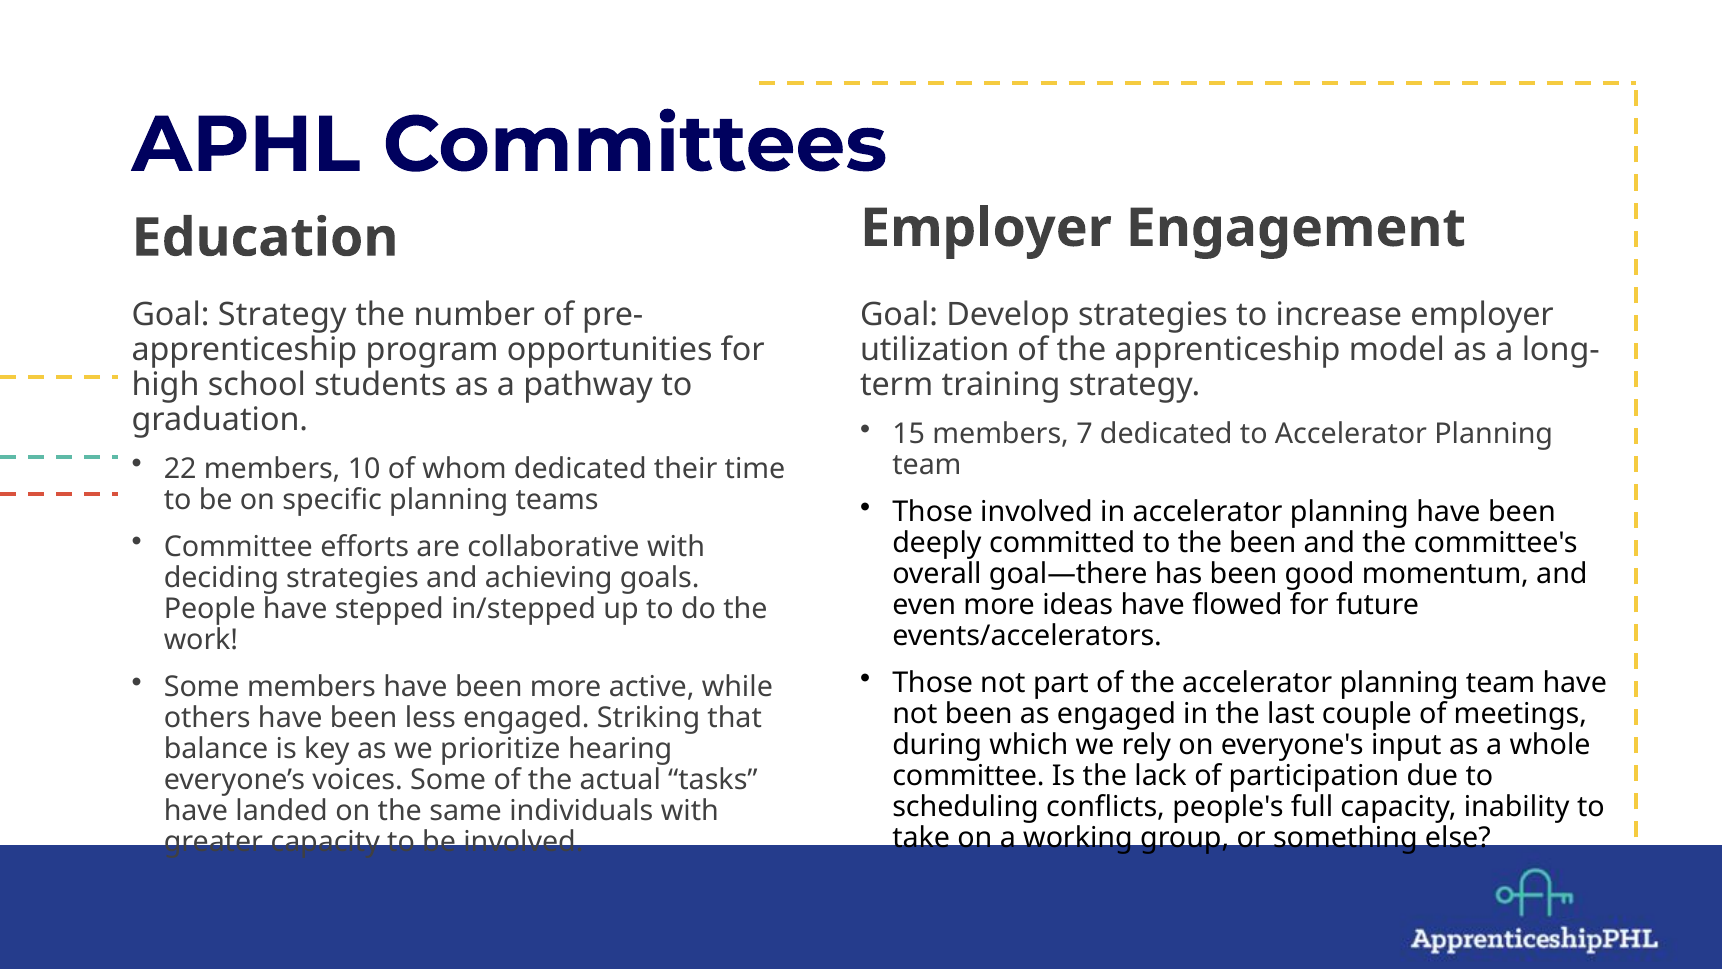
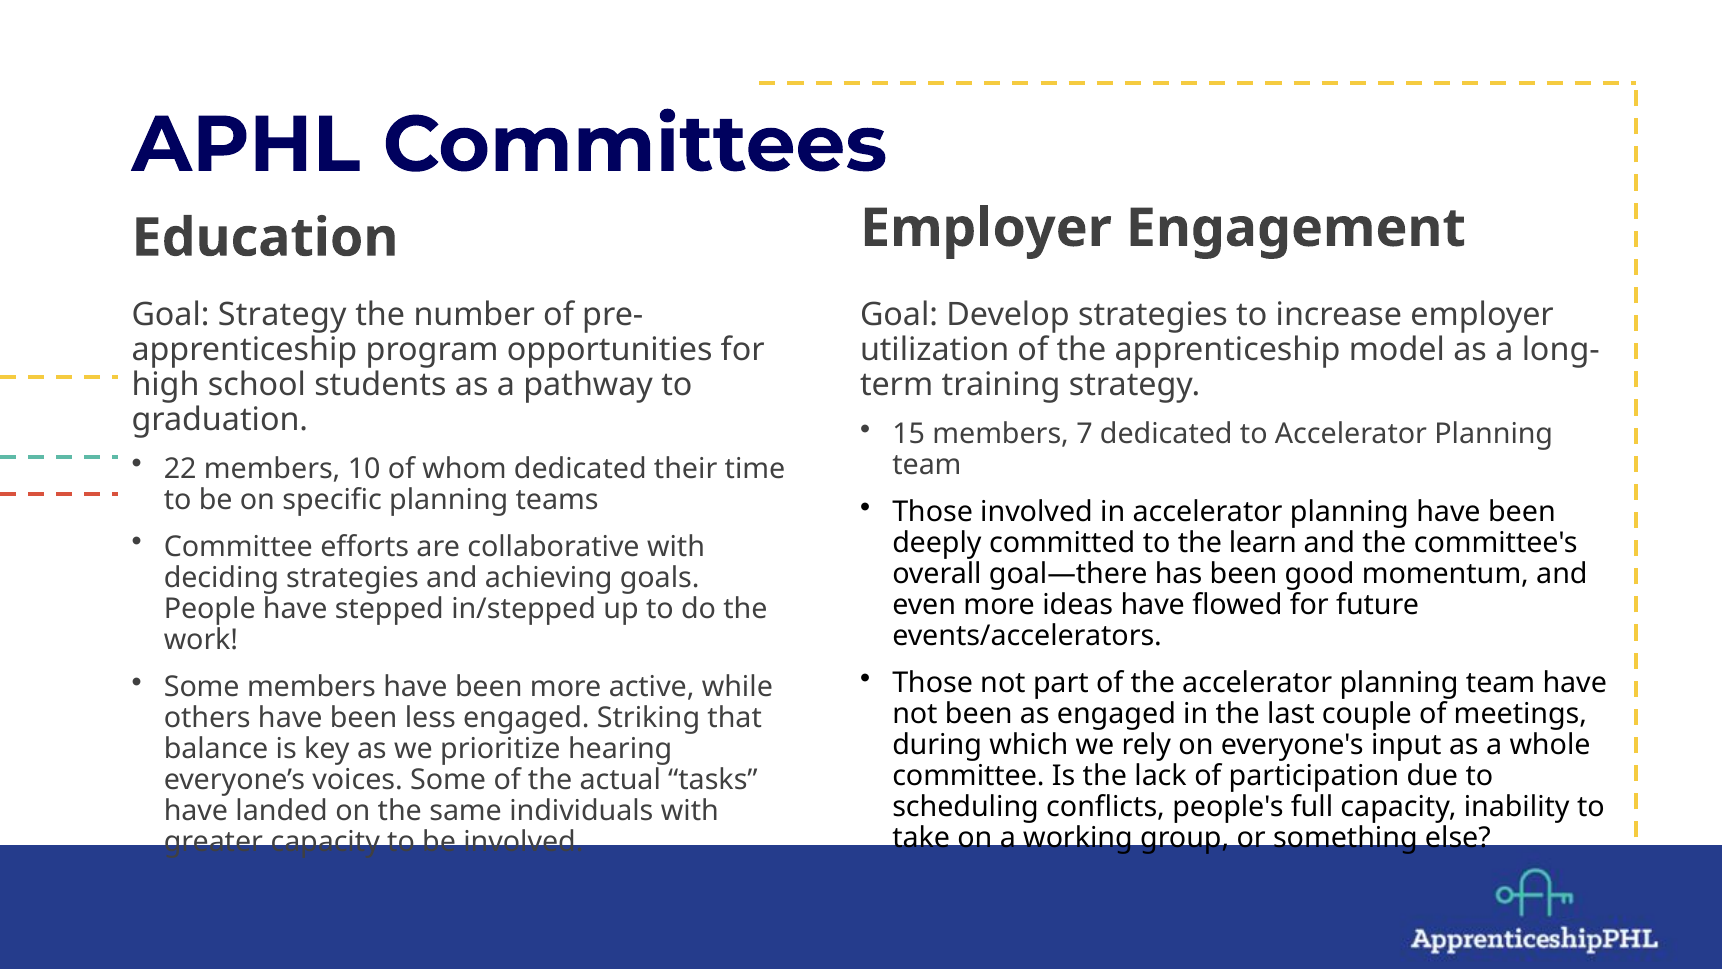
the been: been -> learn (1263, 543)
